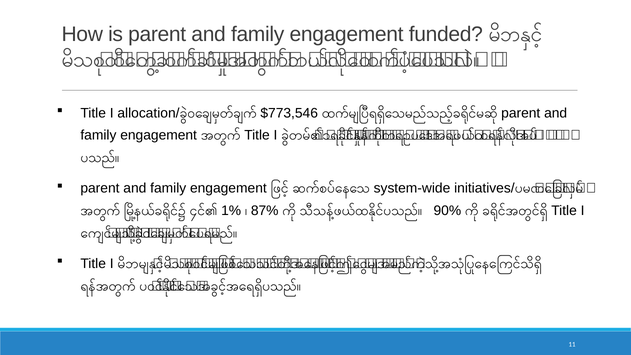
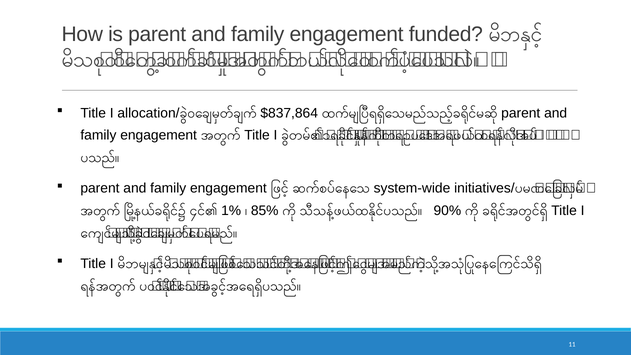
$773,546: $773,546 -> $837,864 (289, 113)
87%: 87% -> 85% (265, 211)
